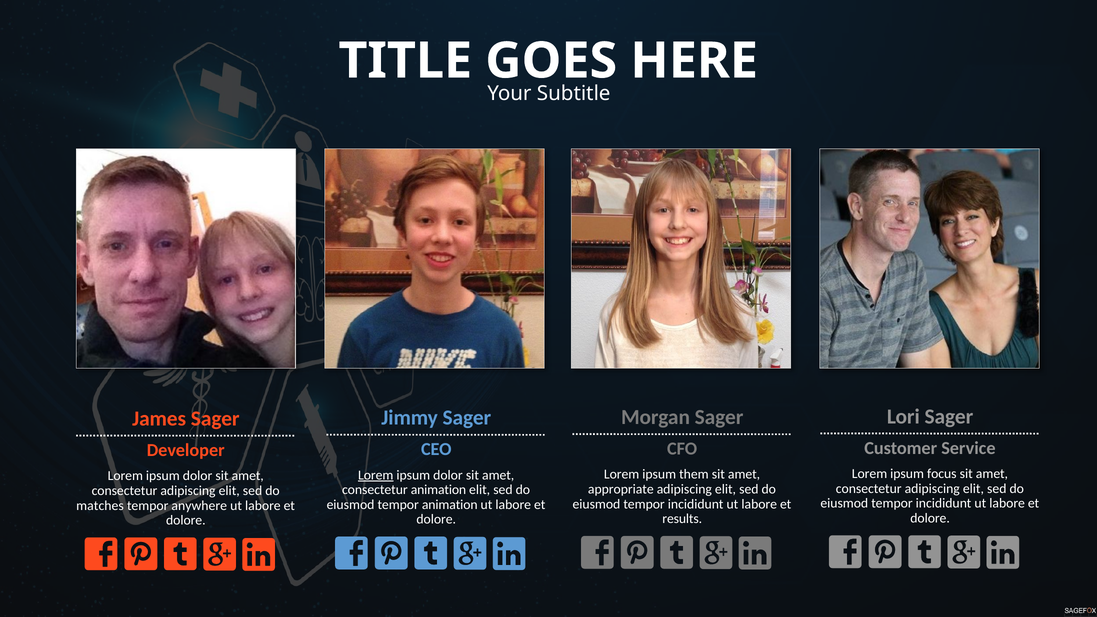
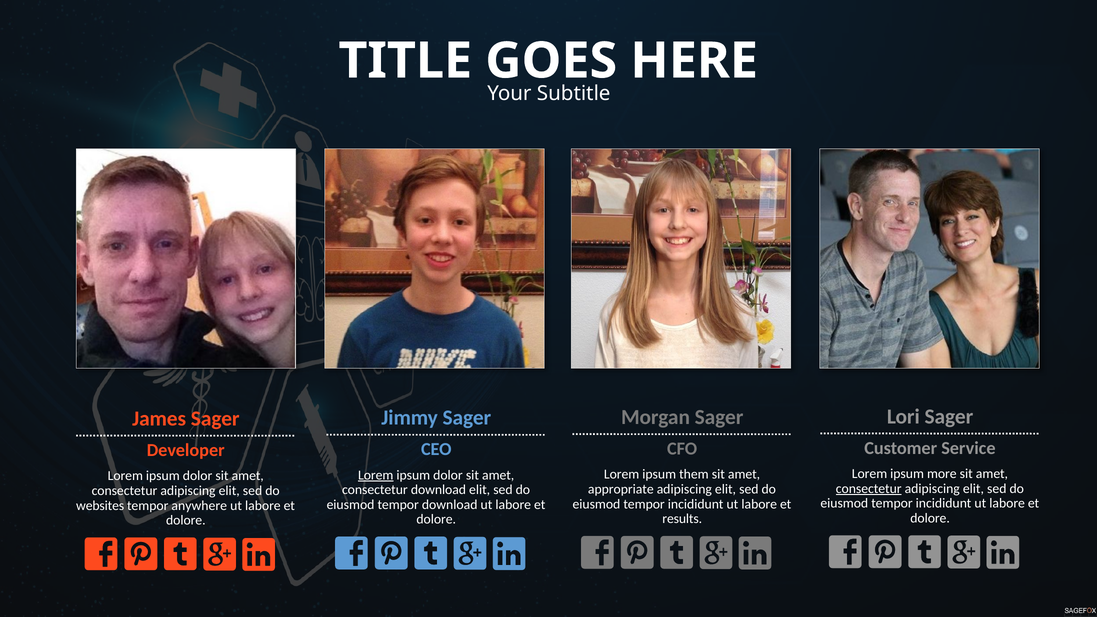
focus: focus -> more (942, 474)
consectetur underline: none -> present (869, 489)
consectetur animation: animation -> download (438, 490)
tempor animation: animation -> download (450, 505)
matches: matches -> websites (100, 506)
